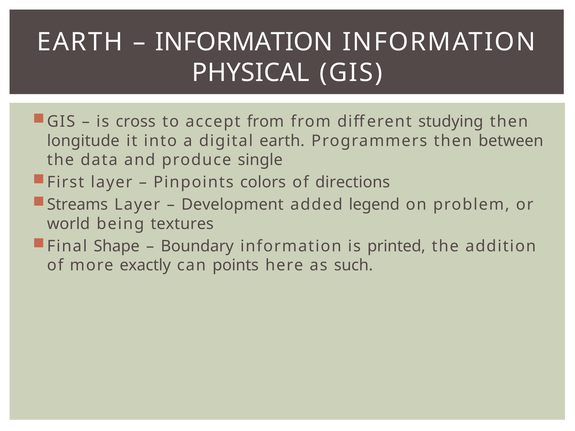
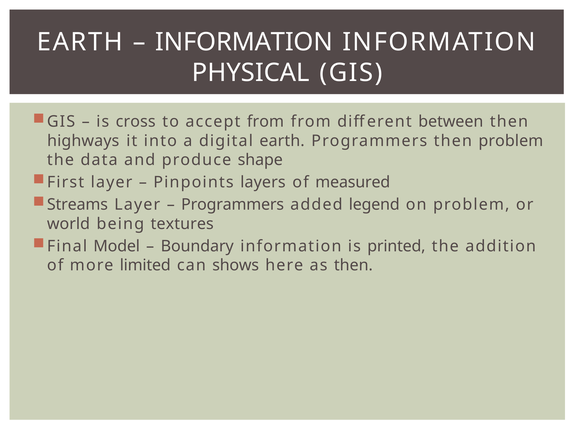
studying: studying -> between (451, 122)
longitude: longitude -> highways (83, 141)
then between: between -> problem (511, 141)
single: single -> shape (260, 160)
colors: colors -> layers (263, 182)
directions: directions -> measured (353, 182)
Development: Development -> Programmers (233, 205)
Shape: Shape -> Model (117, 246)
exactly: exactly -> limited (145, 265)
points: points -> shows (236, 265)
as such: such -> then (353, 265)
